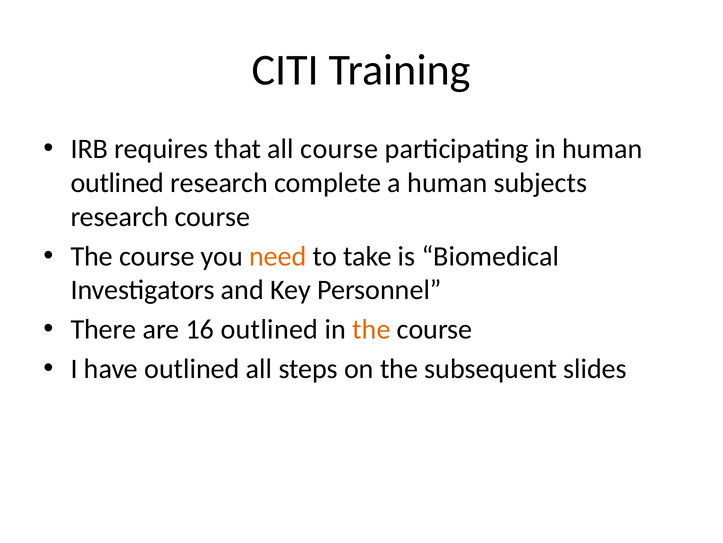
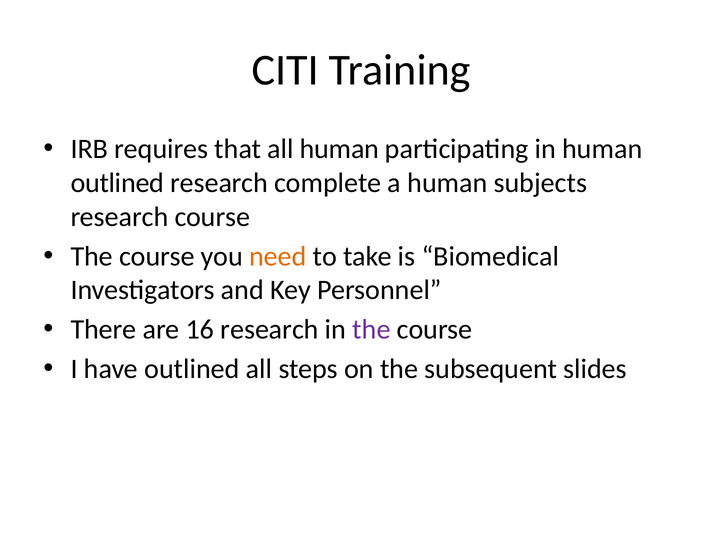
all course: course -> human (339, 149)
16 outlined: outlined -> research (270, 329)
the colour: orange -> purple (371, 329)
